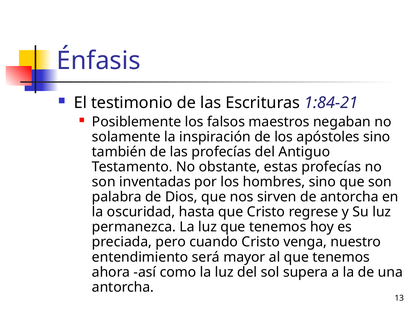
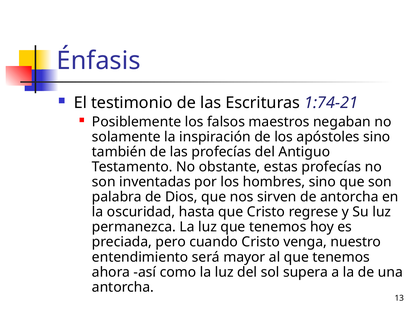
1:84-21: 1:84-21 -> 1:74-21 (331, 103)
